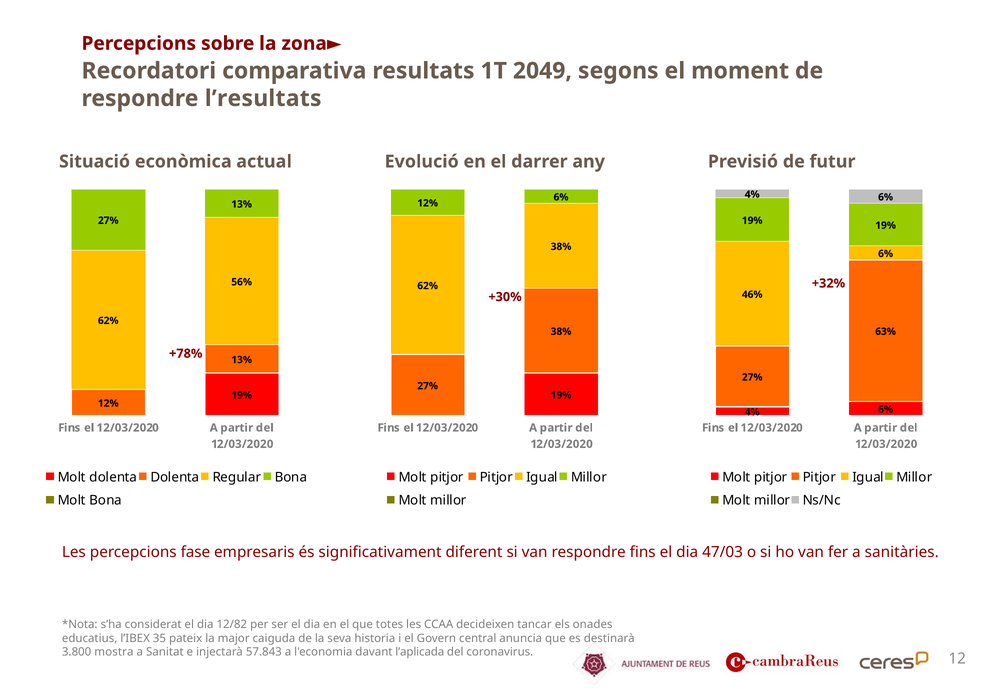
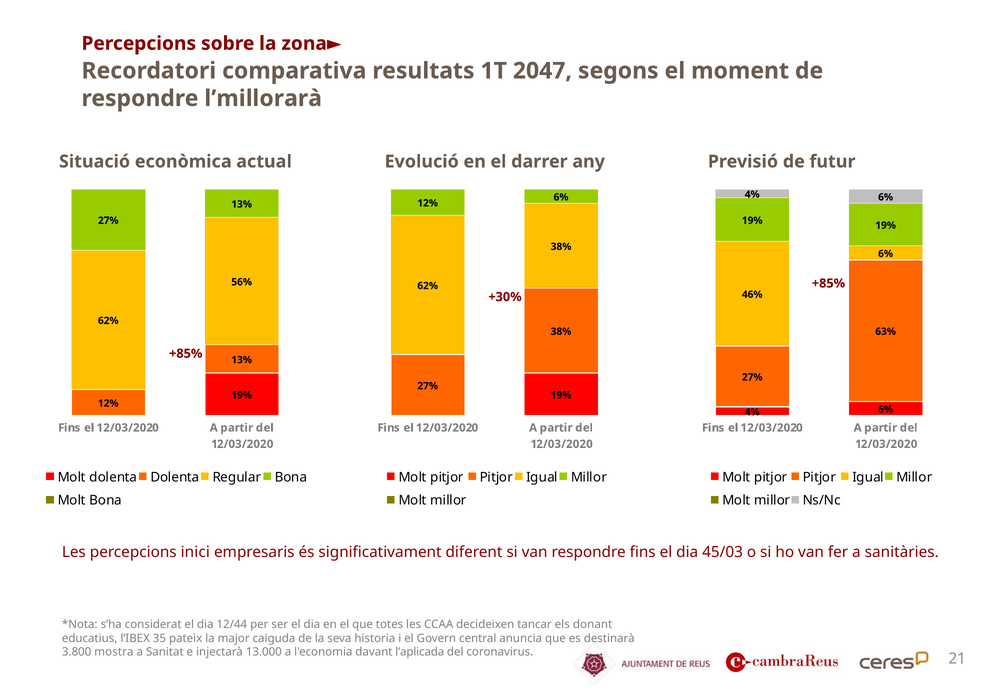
2049: 2049 -> 2047 (542, 71)
l’resultats: l’resultats -> l’millorarà (263, 98)
+32%: +32% -> +85% (828, 283)
+78%: +78% -> +85% (186, 353)
fase: fase -> inici (195, 552)
47/03: 47/03 -> 45/03 (723, 552)
12/82: 12/82 -> 12/44 (232, 624)
onades: onades -> donant (593, 624)
57.843: 57.843 -> 13.000 (264, 651)
12: 12 -> 21 (957, 658)
